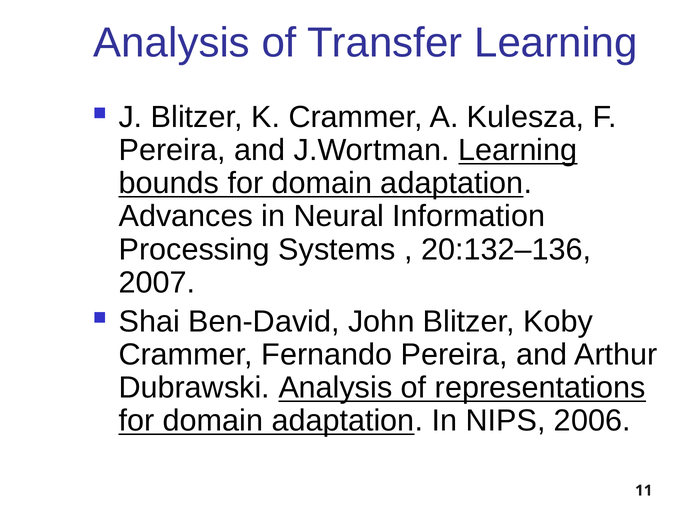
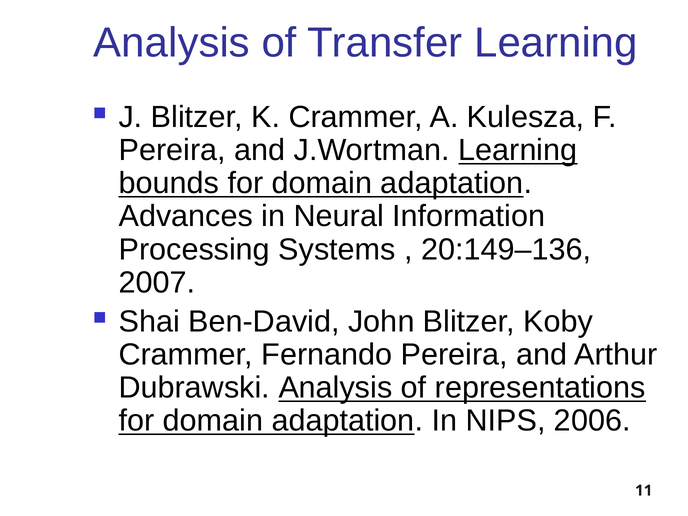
20:132–136: 20:132–136 -> 20:149–136 (506, 249)
